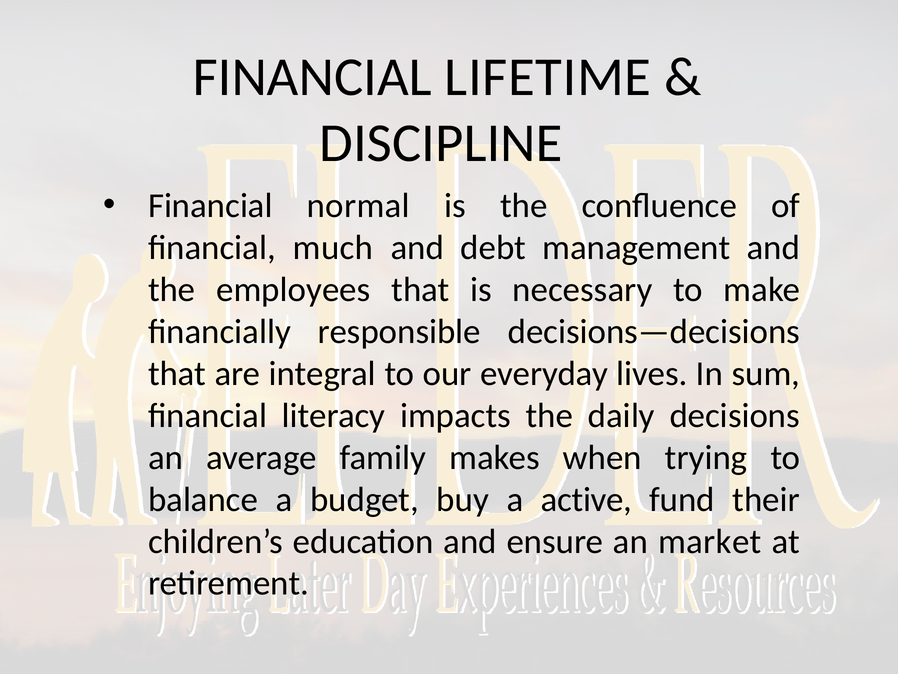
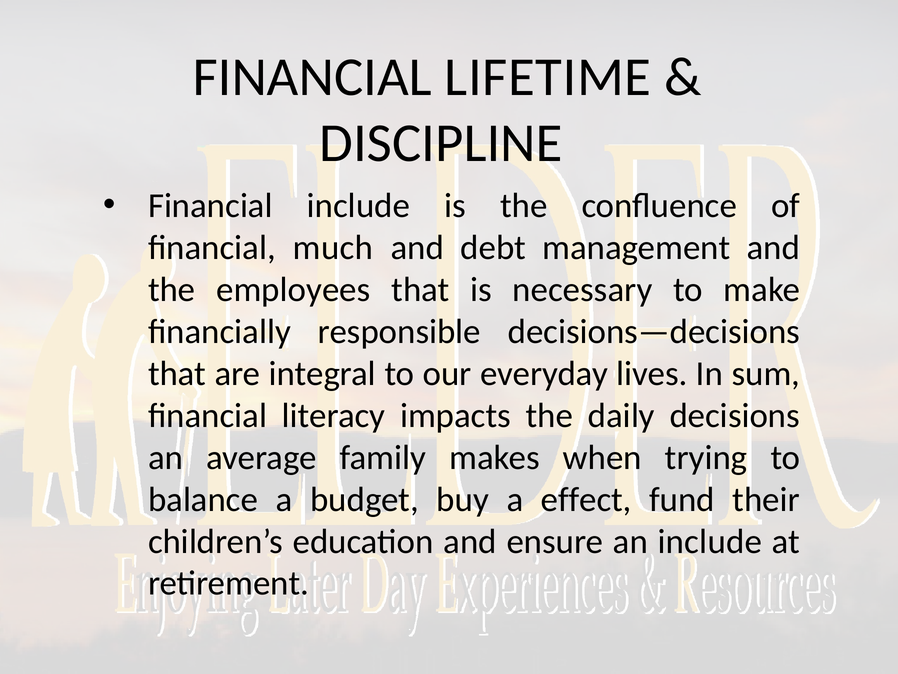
Financial normal: normal -> include (358, 206)
active: active -> effect (586, 499)
an market: market -> include (710, 541)
